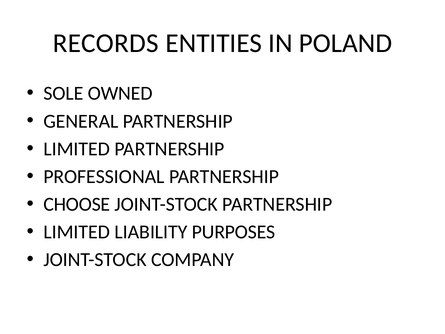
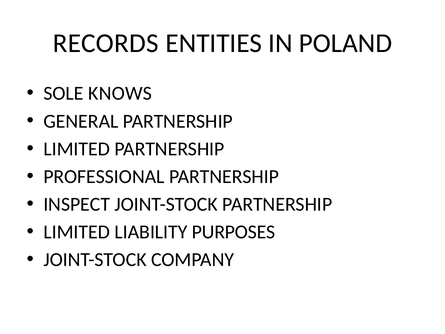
OWNED: OWNED -> KNOWS (120, 93)
CHOOSE: CHOOSE -> INSPECT (77, 204)
